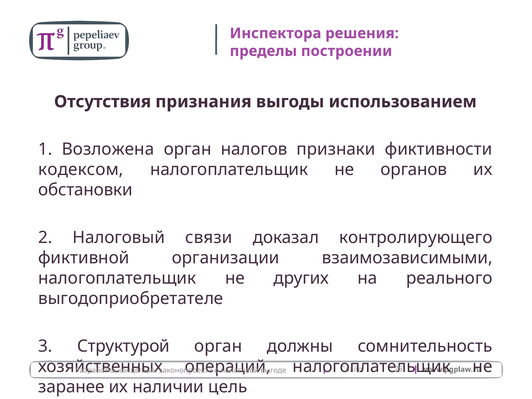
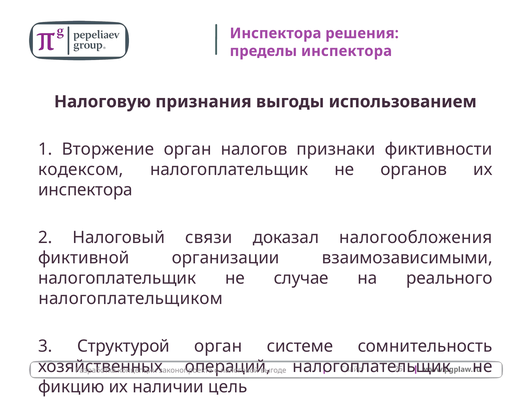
пределы построении: построении -> инспектора (347, 51)
Отсутствия: Отсутствия -> Налоговую (103, 102)
Возложена: Возложена -> Вторжение (108, 149)
обстановки: обстановки -> инспектора (85, 190)
контролирующего: контролирующего -> налогообложения (416, 238)
других: других -> случае (301, 278)
выгодоприобретателе: выгодоприобретателе -> налогоплательщиком (131, 299)
должны: должны -> системе (300, 346)
заранее: заранее -> фикцию (71, 387)
